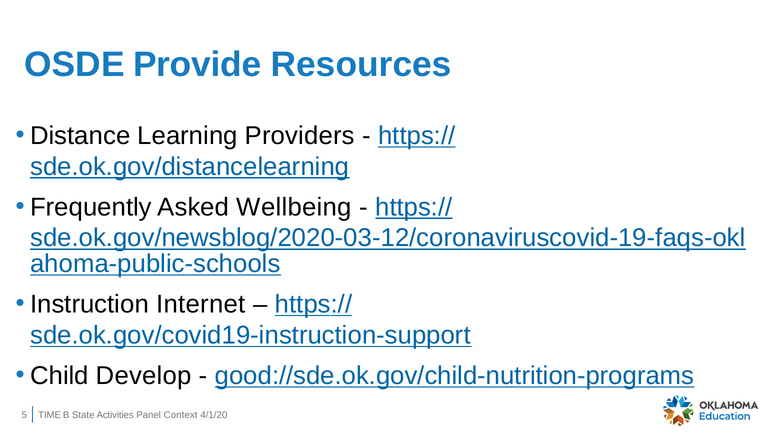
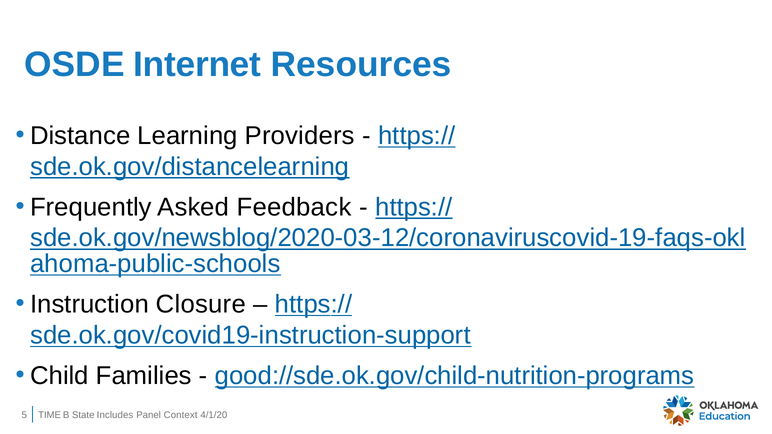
Provide: Provide -> Internet (197, 65)
Wellbeing: Wellbeing -> Feedback (294, 207)
Internet: Internet -> Closure (201, 304)
Develop: Develop -> Families (144, 376)
Activities: Activities -> Includes (115, 415)
